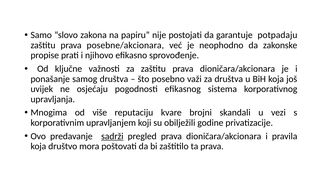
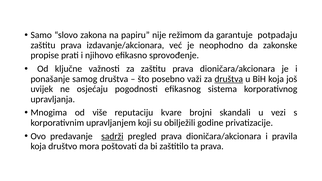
postojati: postojati -> režimom (185, 35)
posebne/akcionara: posebne/akcionara -> izdavanje/akcionara (125, 45)
društva underline: none -> present (229, 79)
